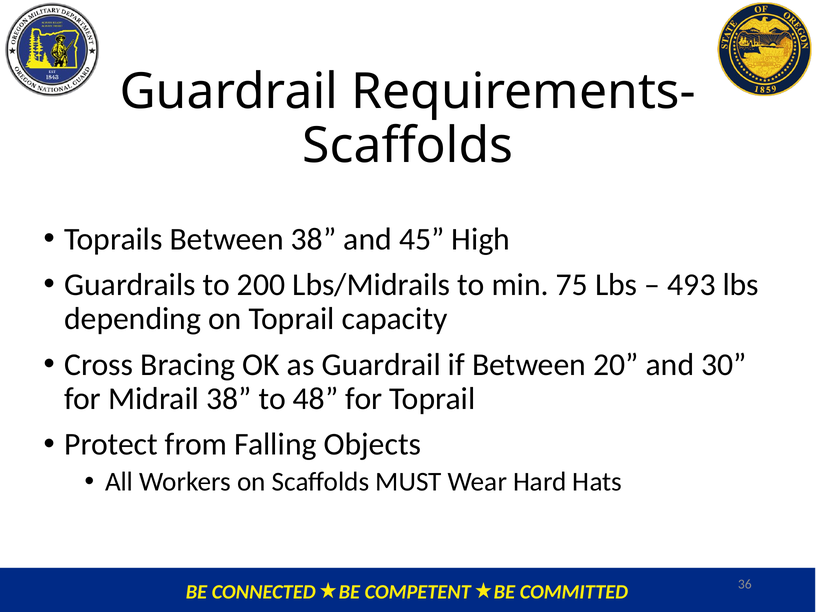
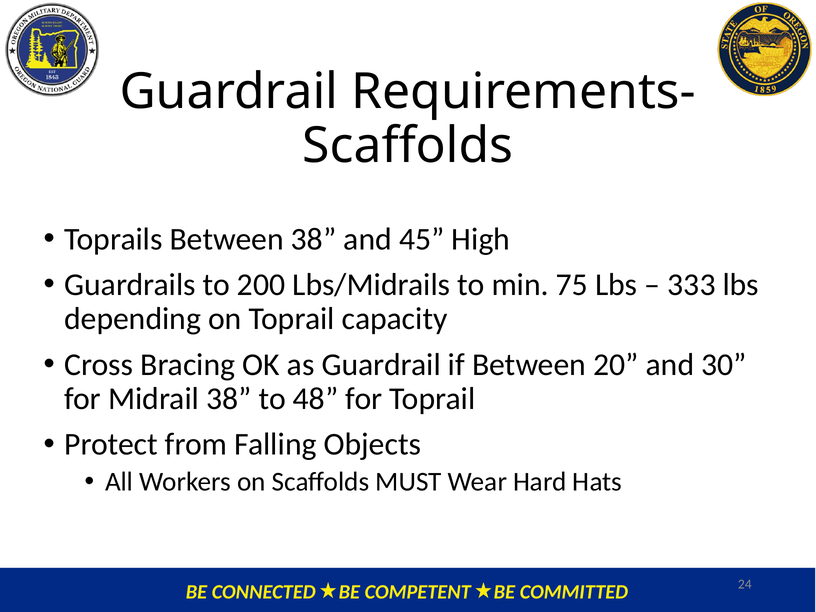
493: 493 -> 333 (692, 285)
36: 36 -> 24 (745, 584)
